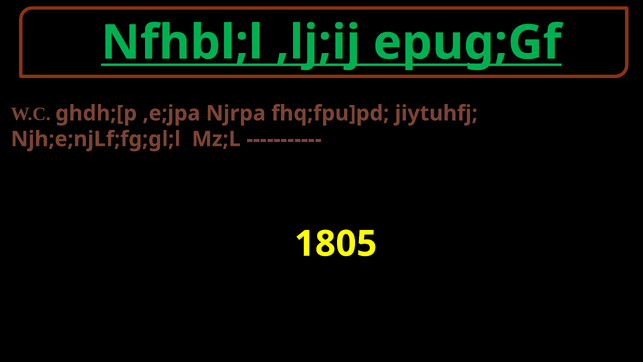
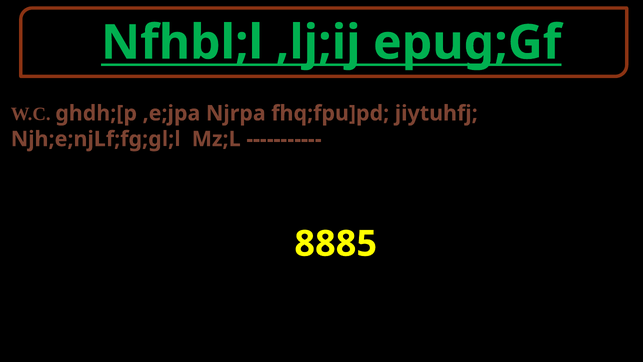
1805: 1805 -> 8885 (336, 244)
